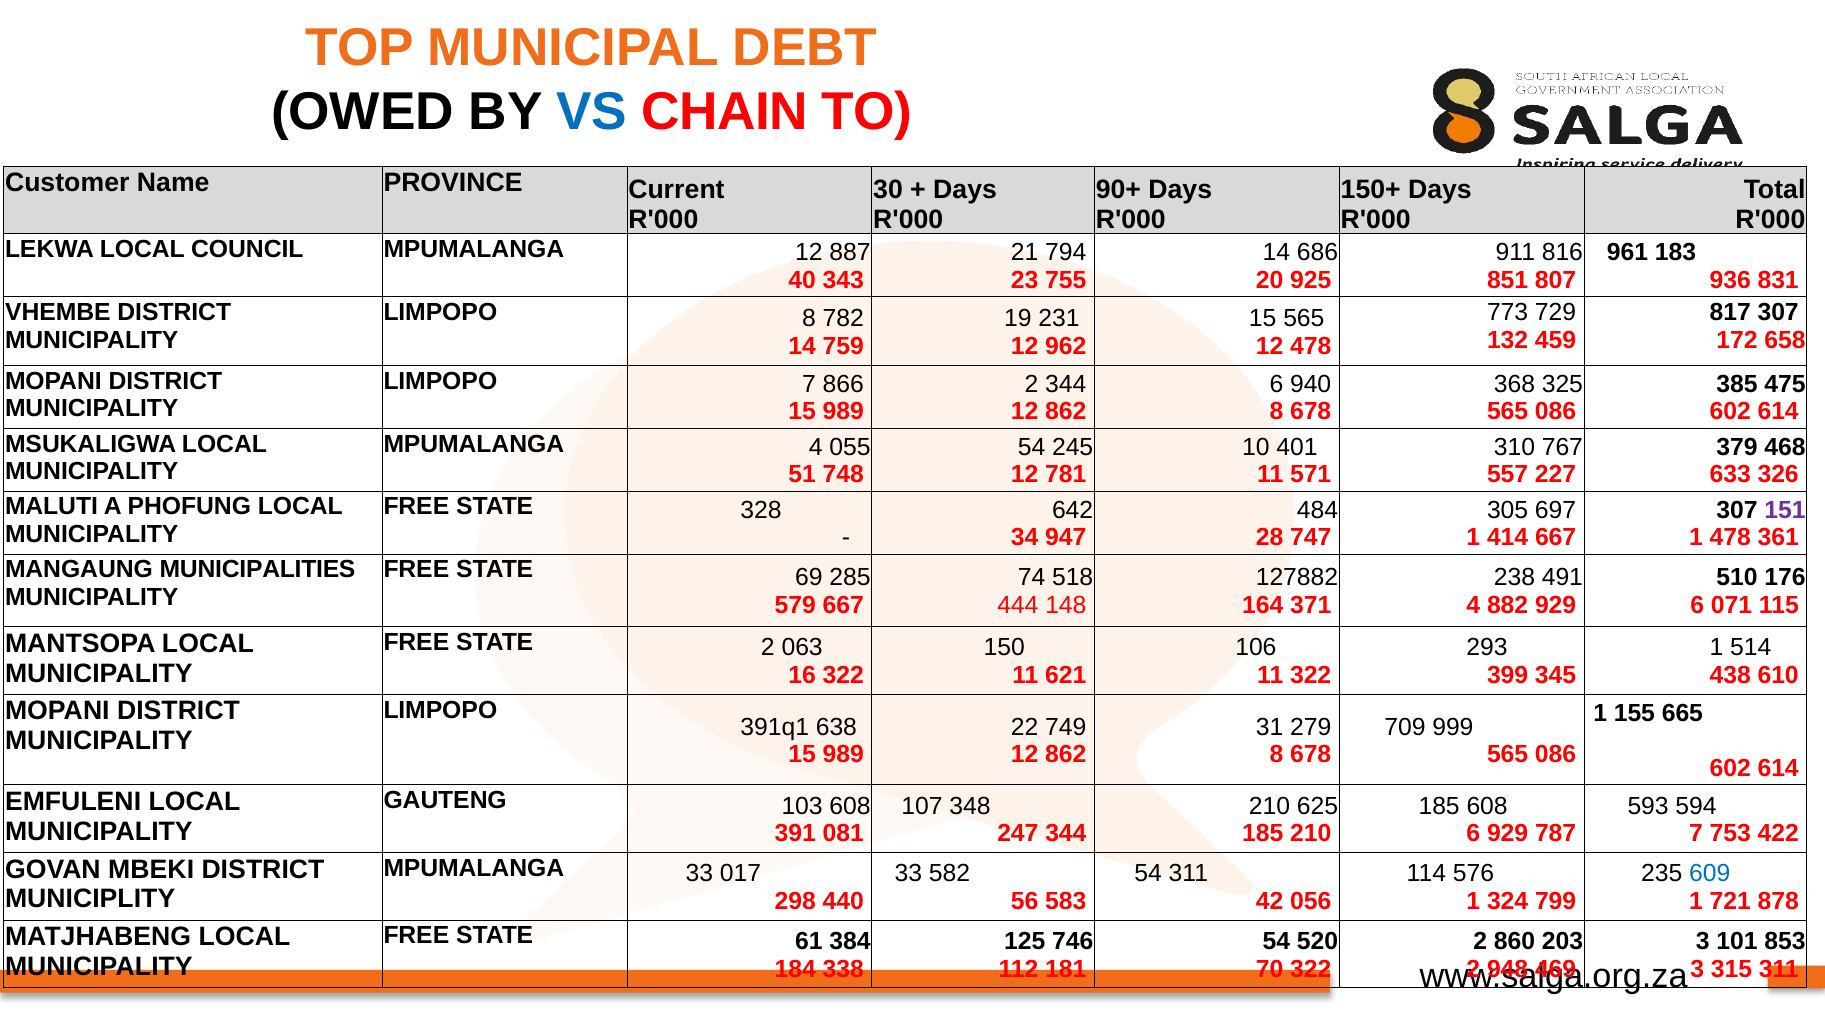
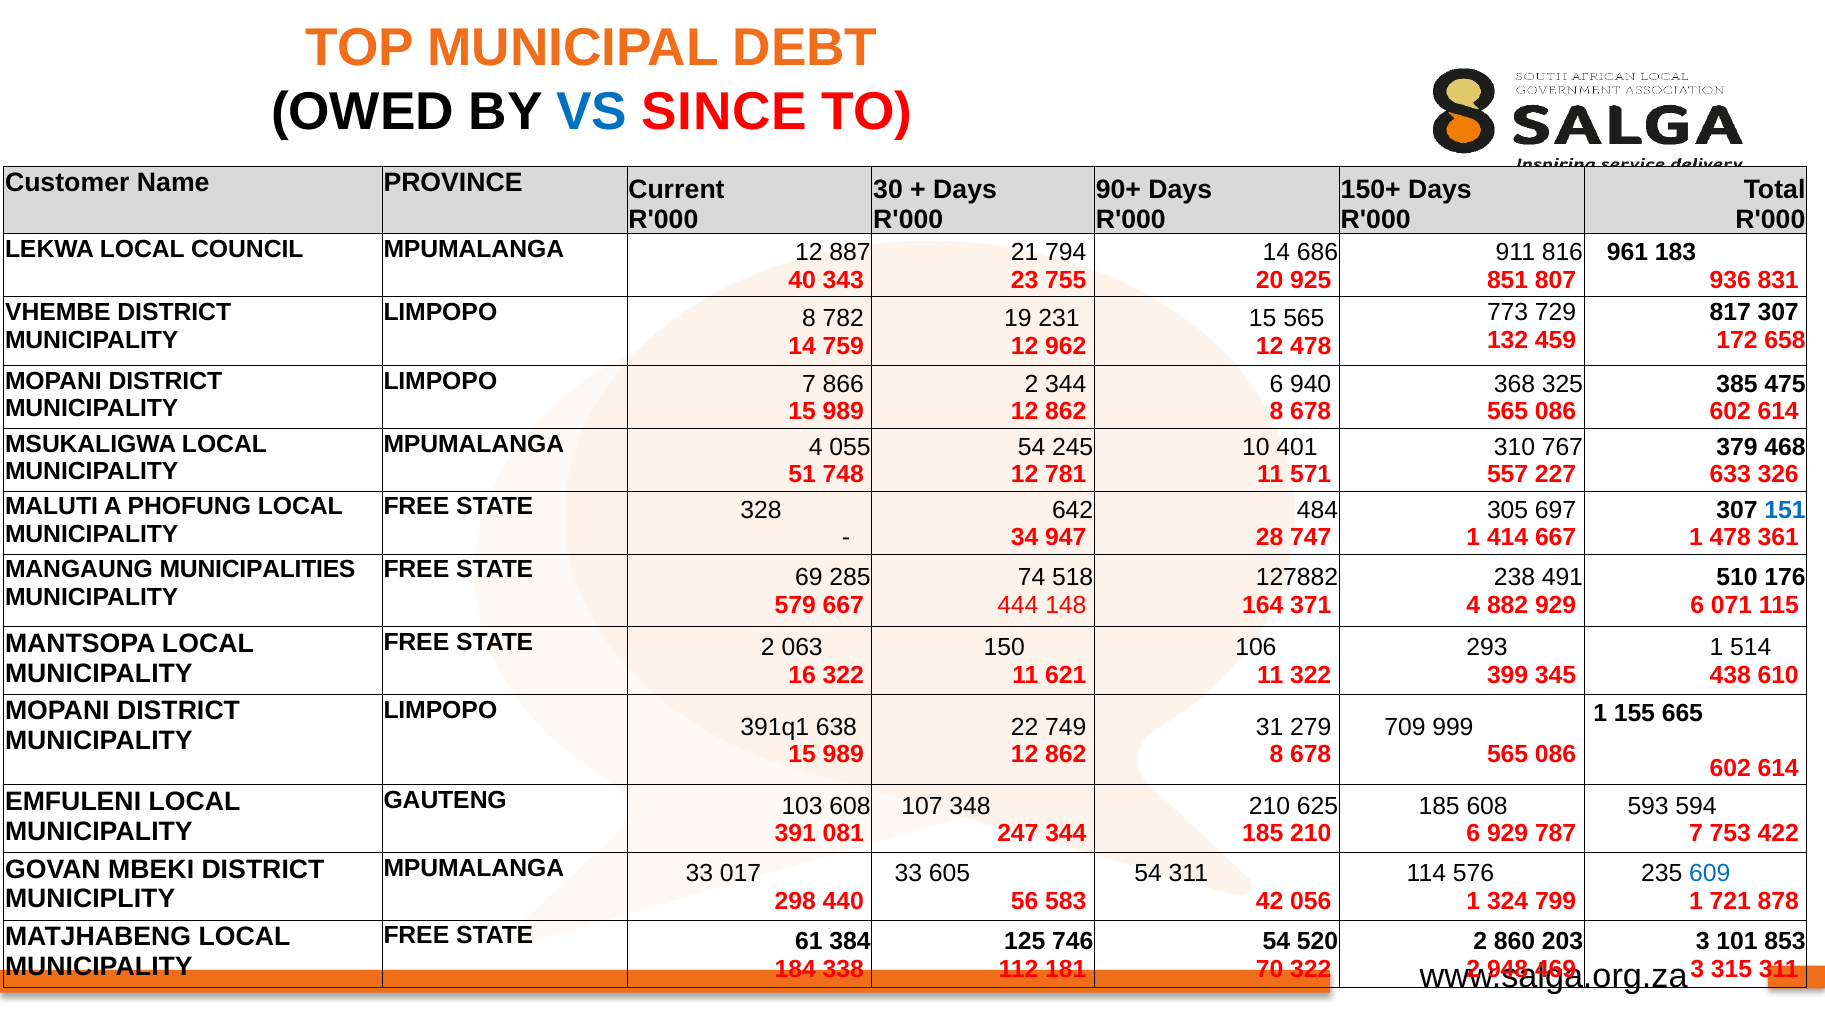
CHAIN: CHAIN -> SINCE (724, 112)
151 colour: purple -> blue (1785, 510)
582: 582 -> 605 (949, 874)
